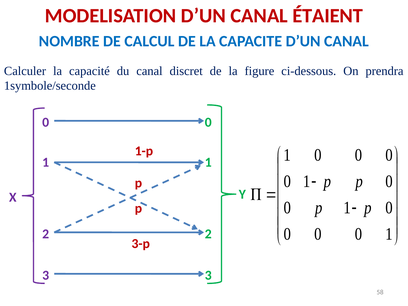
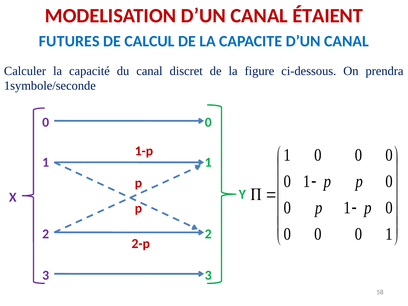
NOMBRE: NOMBRE -> FUTURES (69, 41)
3-p: 3-p -> 2-p (141, 244)
